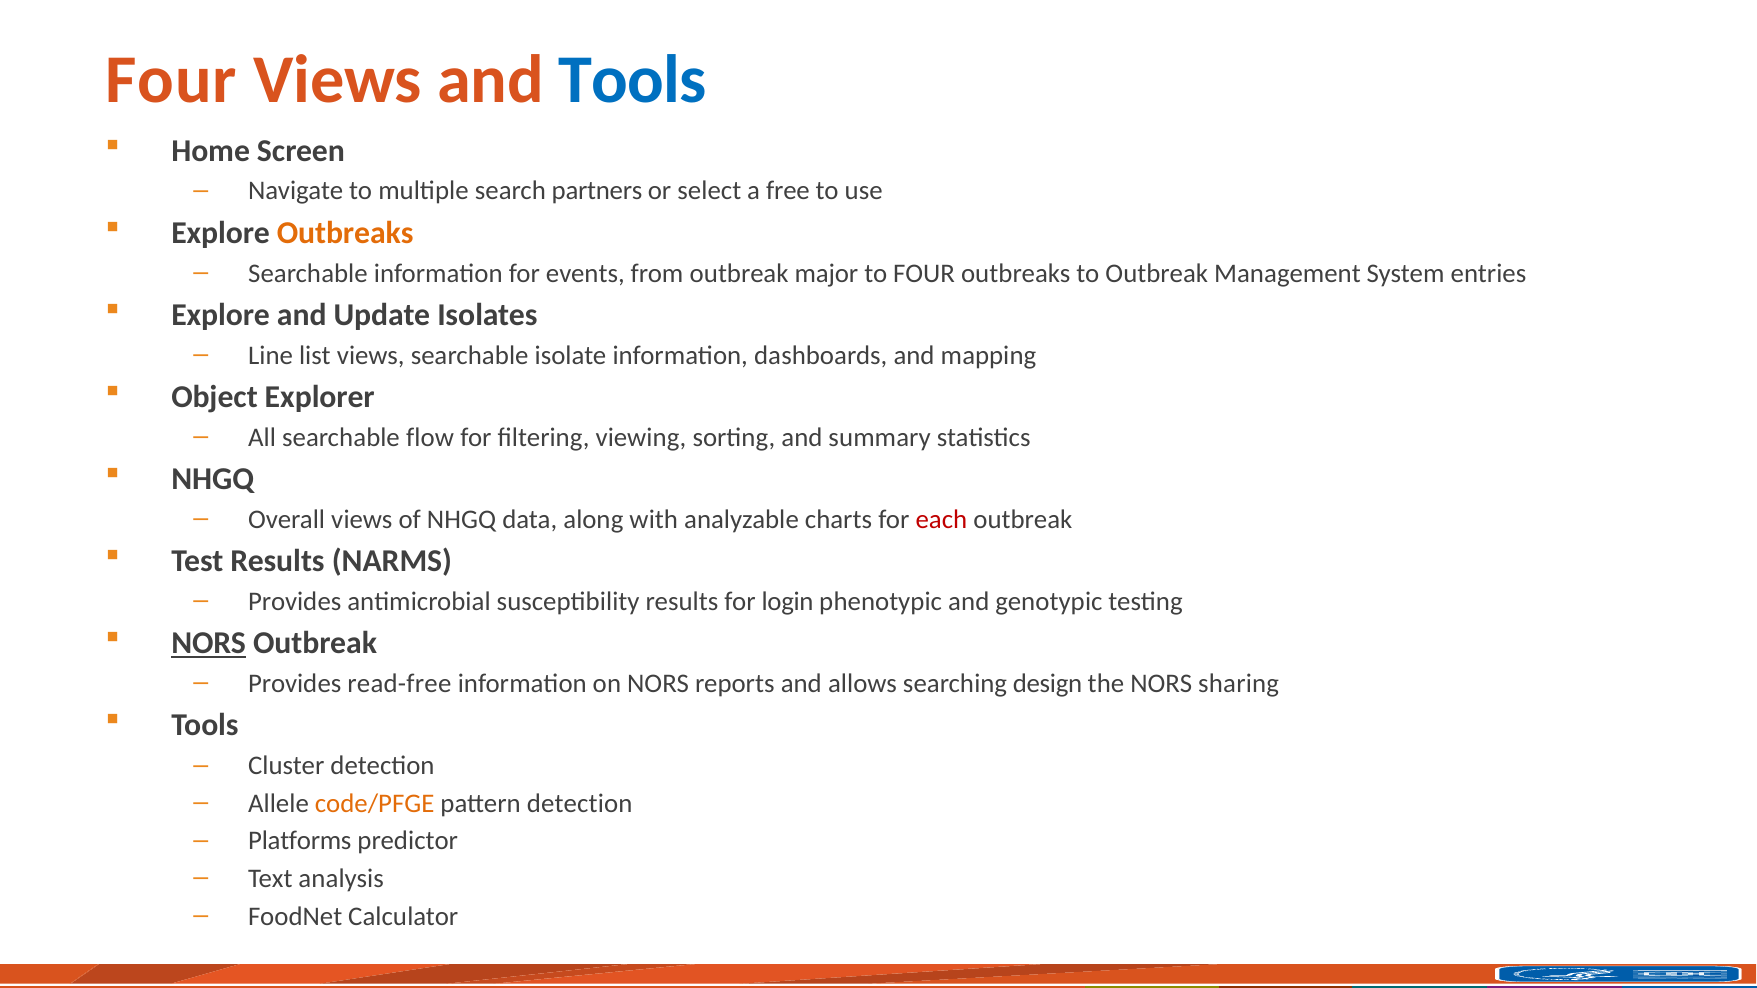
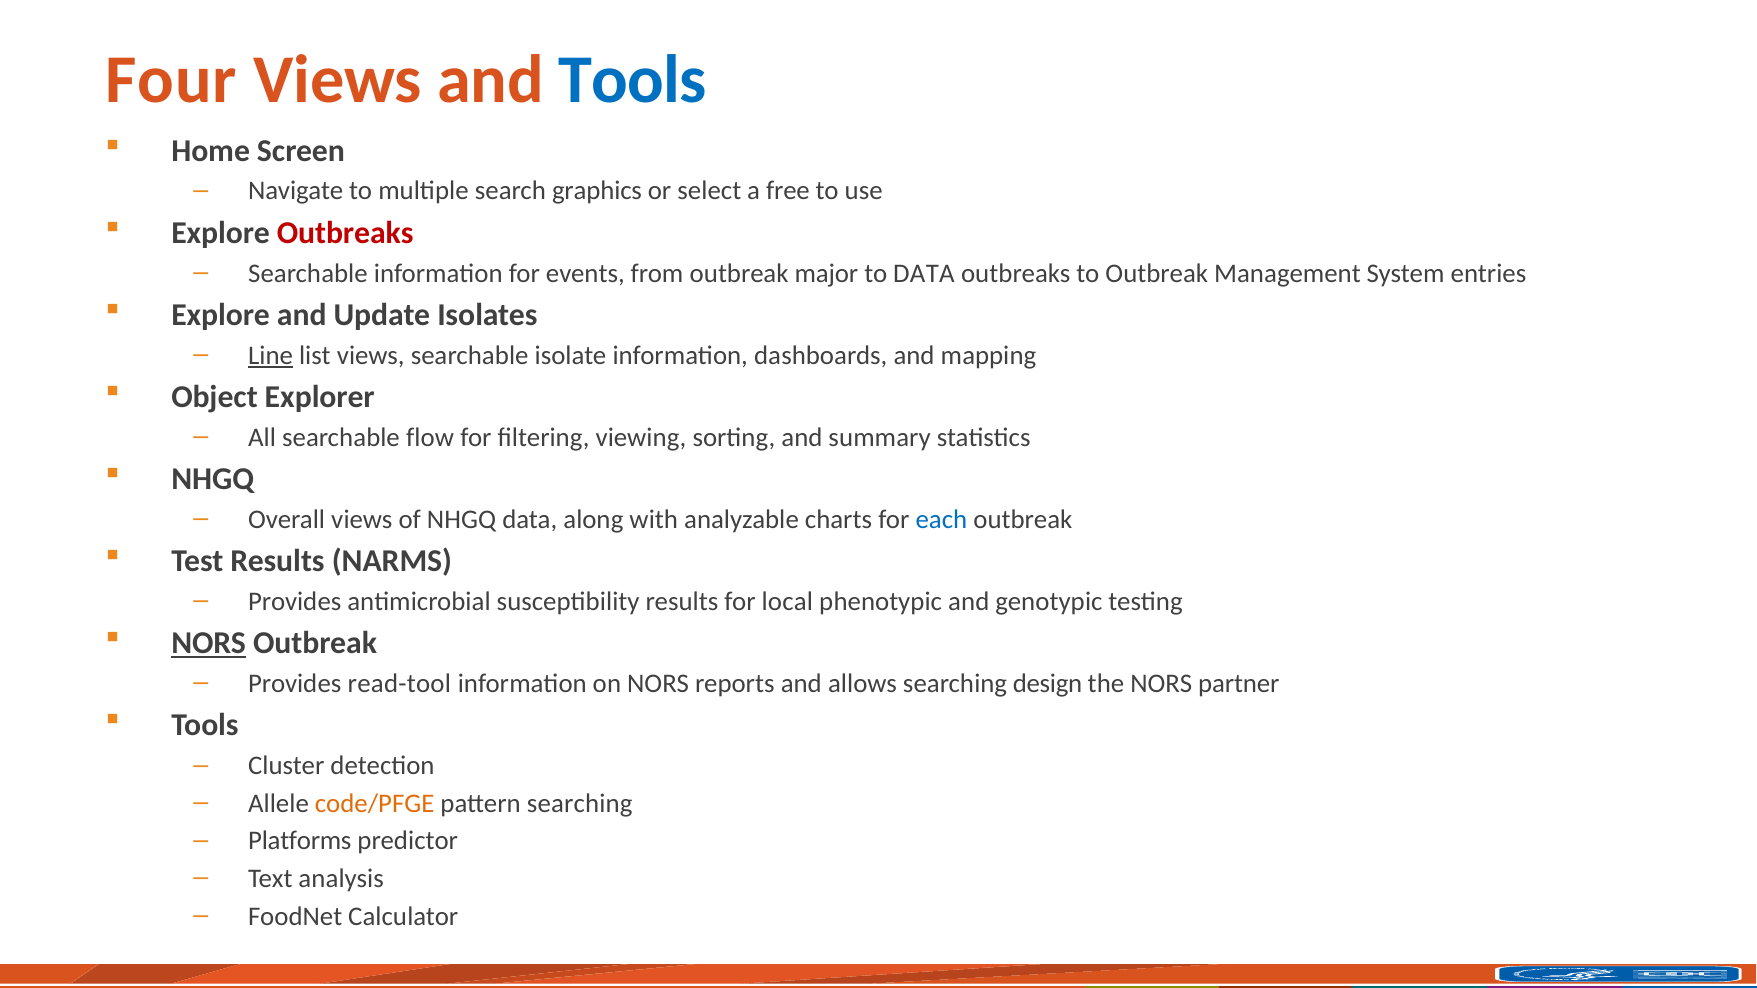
partners: partners -> graphics (597, 191)
Outbreaks colour: orange -> red (345, 233)
to FOUR: FOUR -> DATA (924, 273)
Line underline: none -> present (271, 355)
each colour: red -> blue (941, 520)
login: login -> local (787, 602)
read-free: read-free -> read-tool (399, 684)
sharing: sharing -> partner (1239, 684)
pattern detection: detection -> searching (580, 804)
